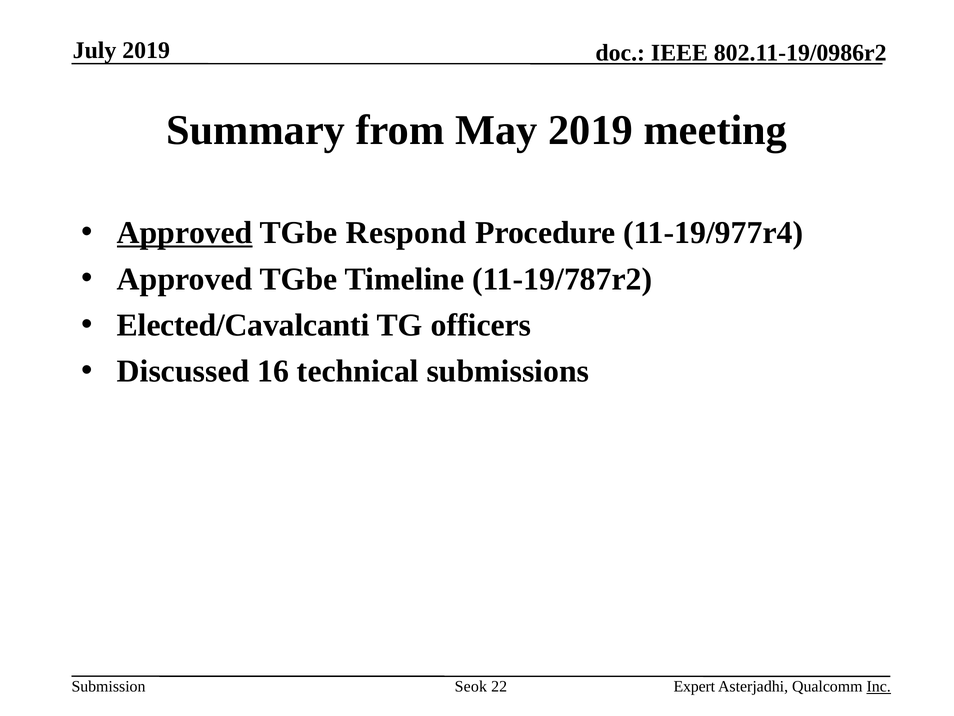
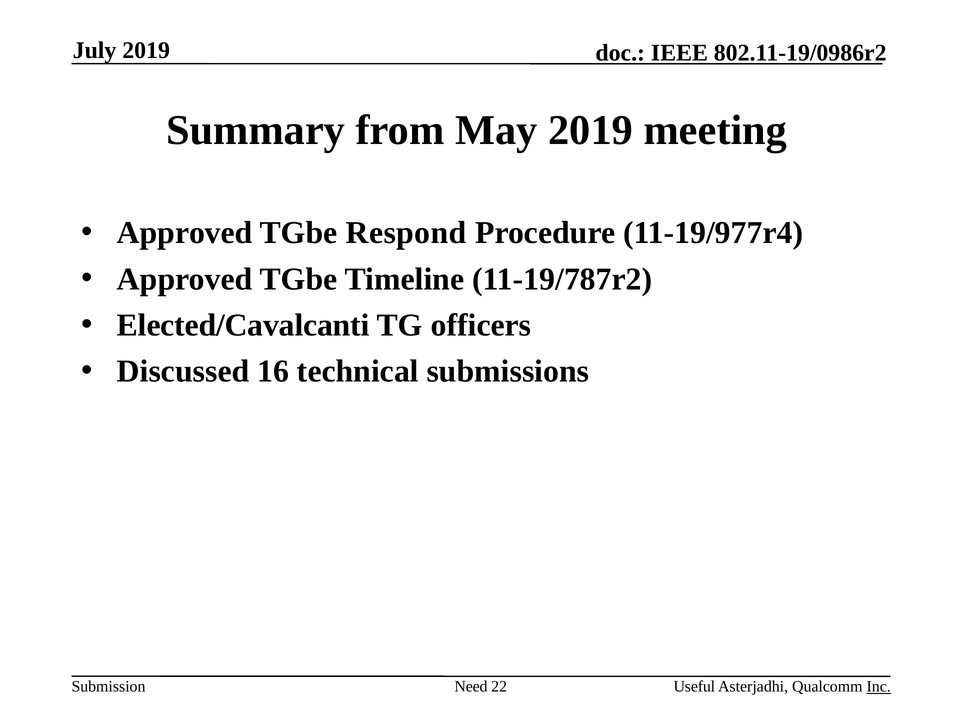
Approved underline: present -> none (185, 233)
Seok: Seok -> Need (471, 686)
Expert: Expert -> Useful (694, 686)
